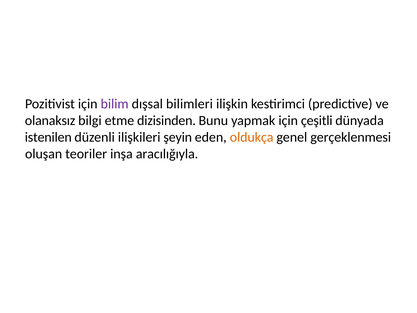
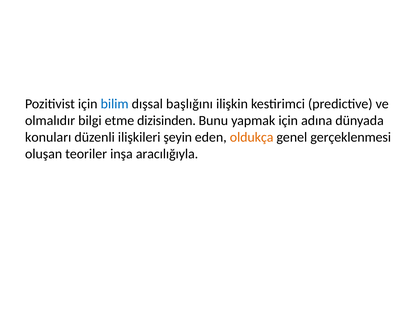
bilim colour: purple -> blue (115, 104)
bilimleri: bilimleri -> başlığını (189, 104)
olanaksız: olanaksız -> olmalıdır (50, 121)
çeşitli: çeşitli -> adına (317, 121)
istenilen: istenilen -> konuları (48, 137)
